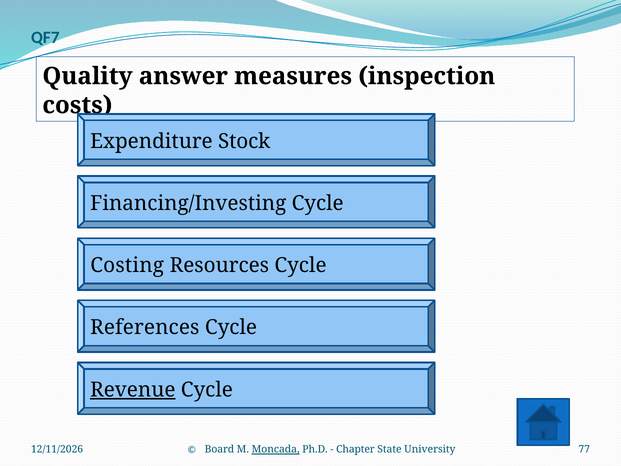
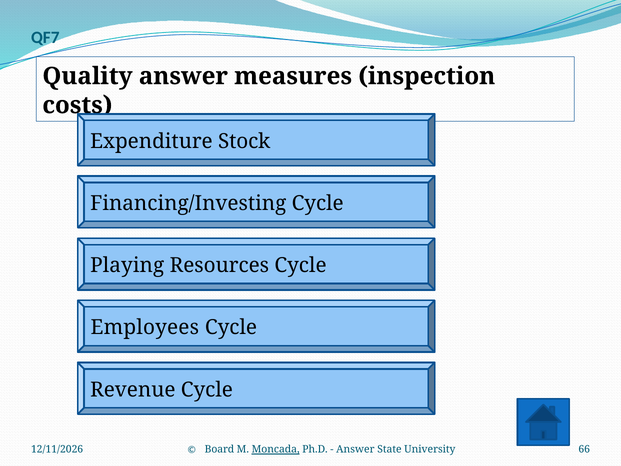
Costing: Costing -> Playing (127, 265)
References: References -> Employees (145, 327)
Revenue underline: present -> none (133, 390)
Chapter: Chapter -> Answer (355, 449)
77: 77 -> 66 (584, 449)
